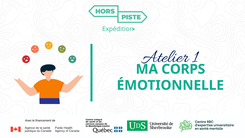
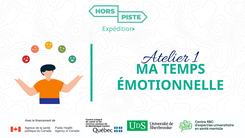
CORPS: CORPS -> TEMPS (183, 69)
